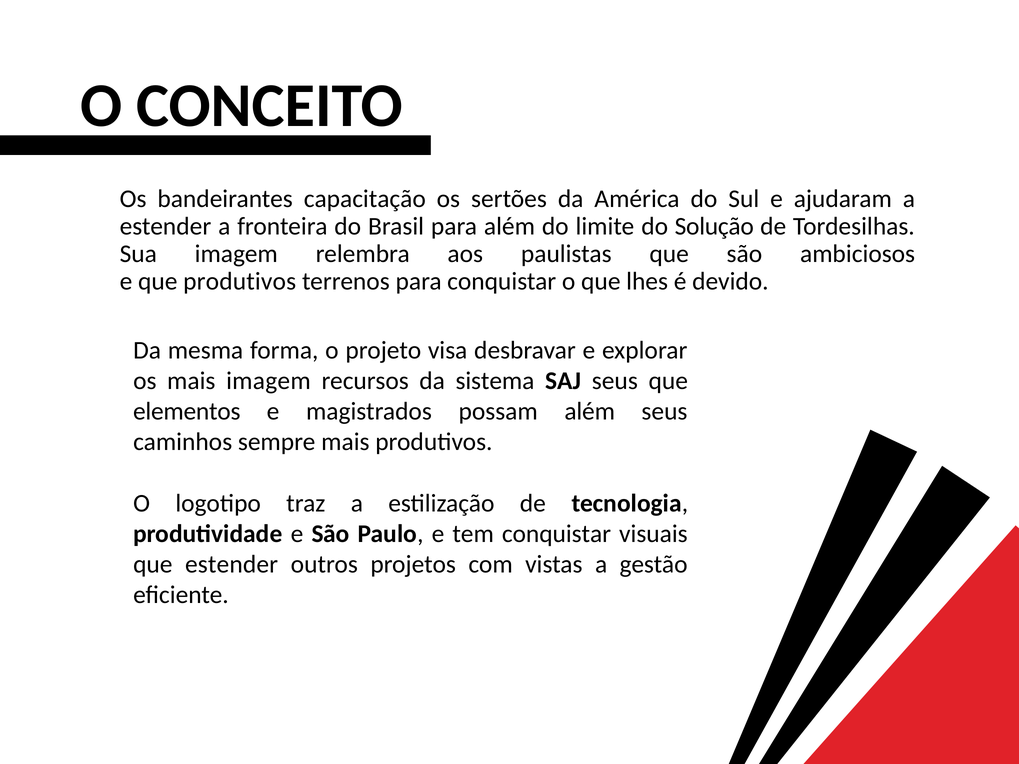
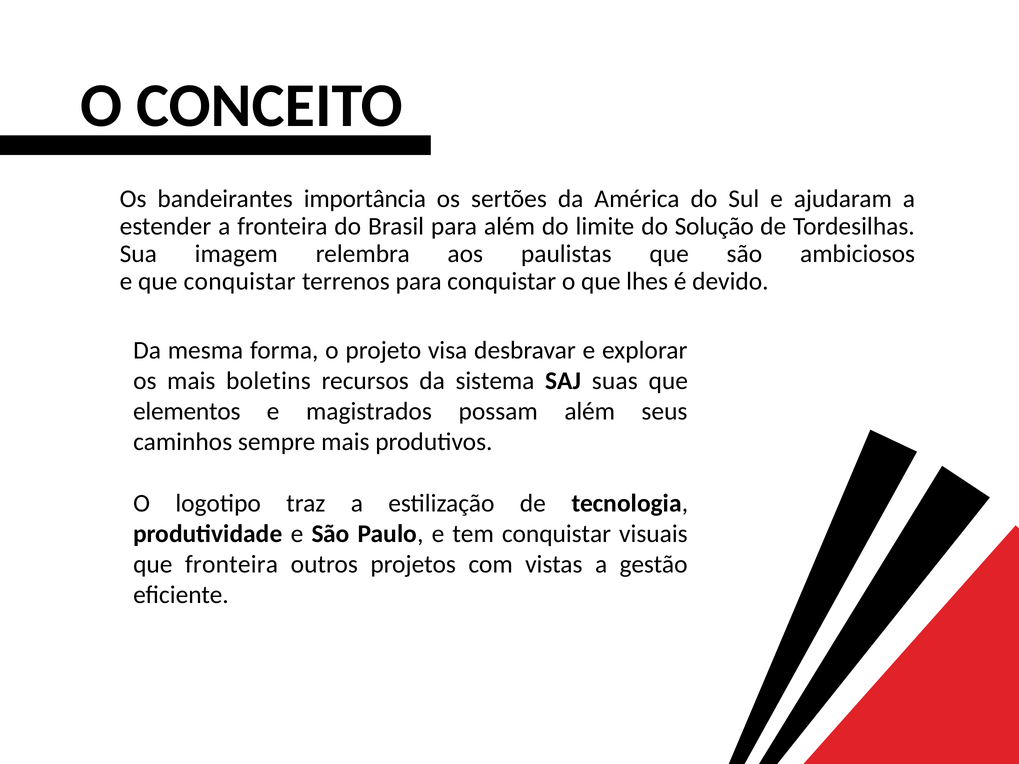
capacitação: capacitação -> importância (365, 199)
que produtivos: produtivos -> conquistar (240, 281)
mais imagem: imagem -> boletins (268, 381)
SAJ seus: seus -> suas (615, 381)
que estender: estender -> fronteira (232, 564)
